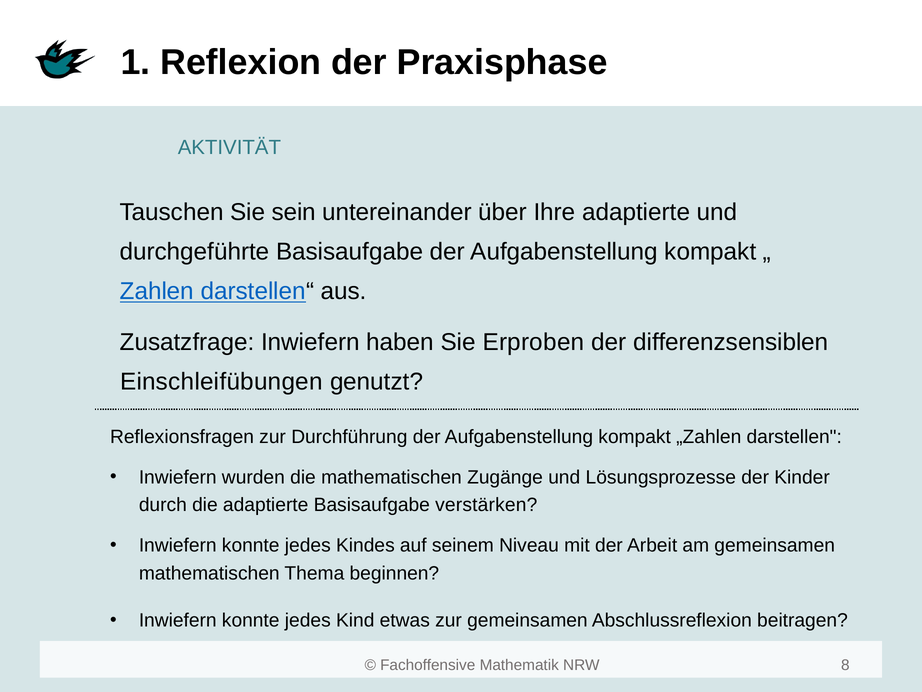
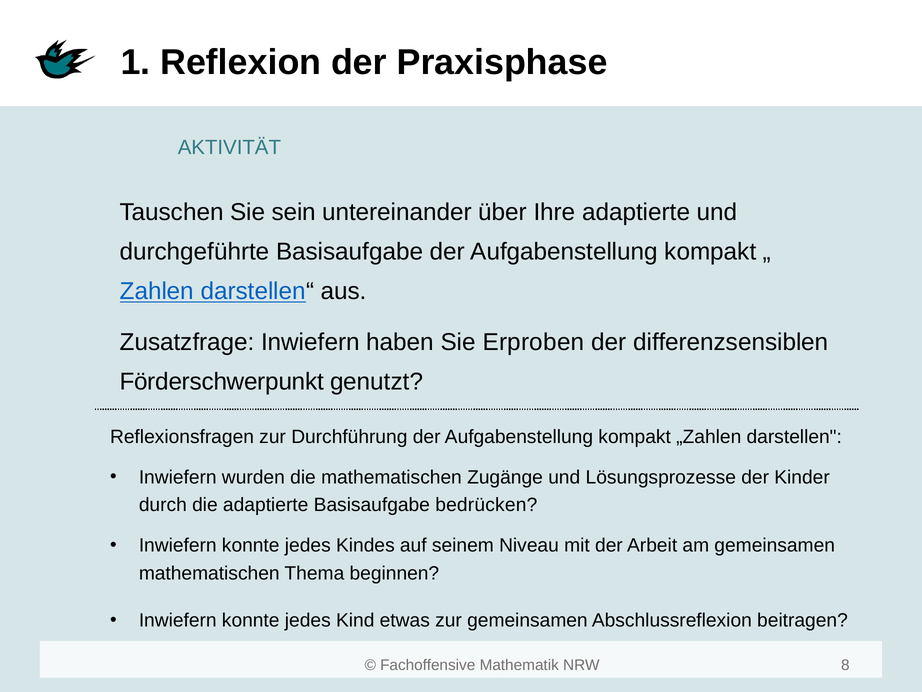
Einschleifübungen: Einschleifübungen -> Förderschwerpunkt (222, 381)
verstärken: verstärken -> bedrücken (486, 505)
